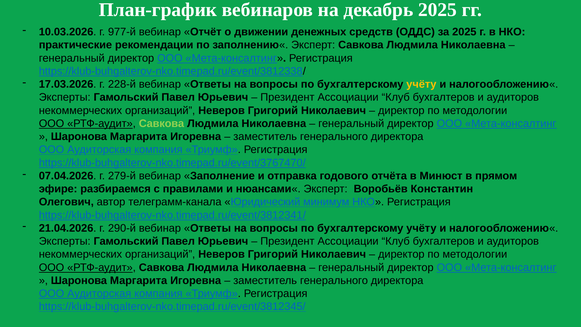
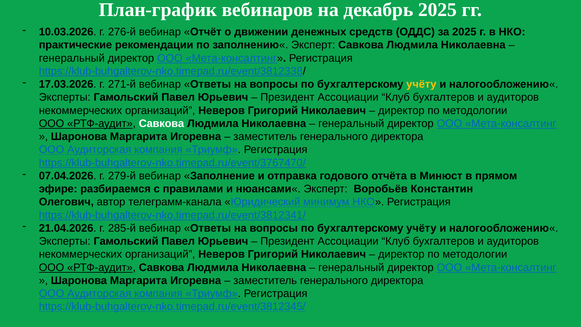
977-й: 977-й -> 276-й (122, 32)
228-й: 228-й -> 271-й (122, 84)
Савкова colour: light green -> white (161, 123)
290-й: 290-й -> 285-й (122, 228)
